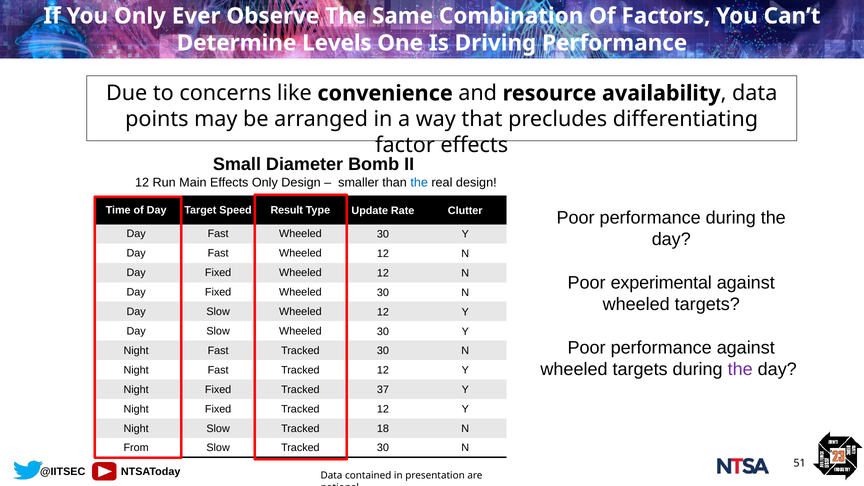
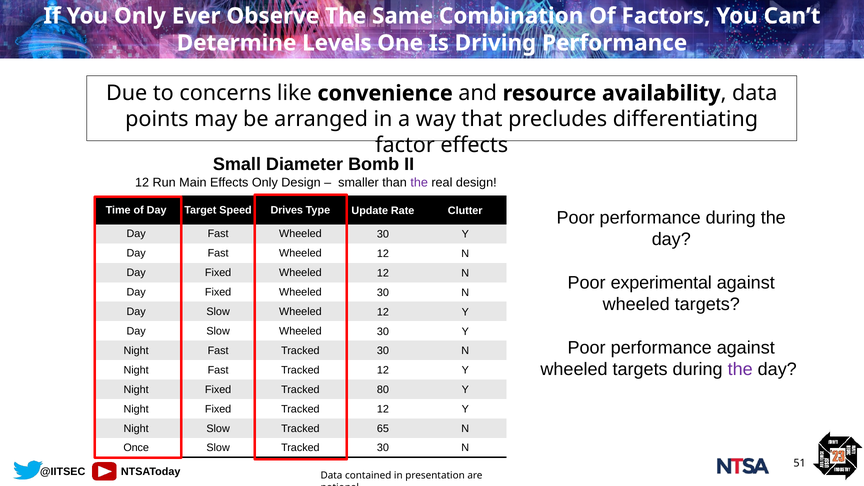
the colour: blue -> purple (419, 182)
Result: Result -> Drives (287, 210)
37: 37 -> 80 (383, 390)
18: 18 -> 65 (383, 429)
From: From -> Once (136, 448)
